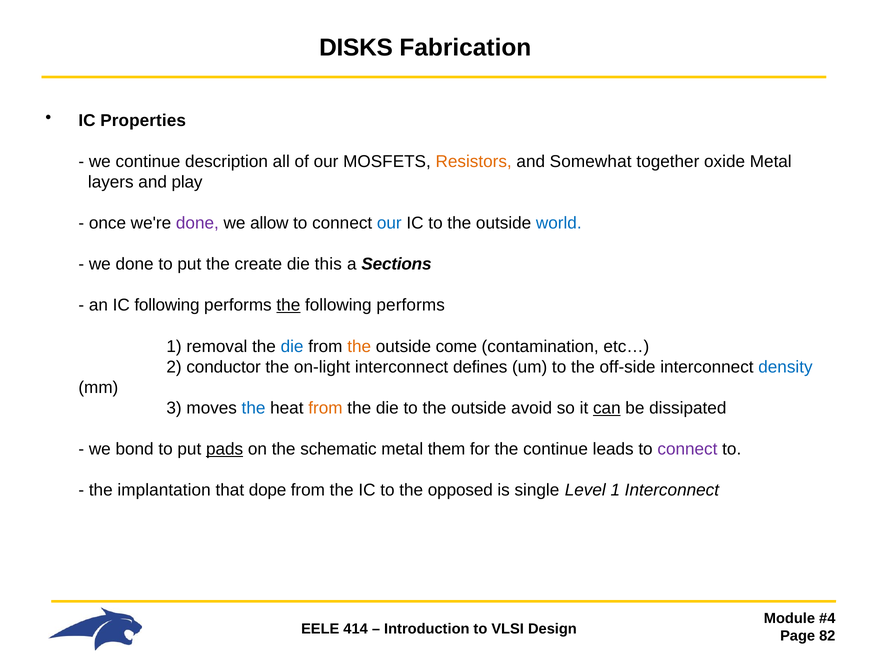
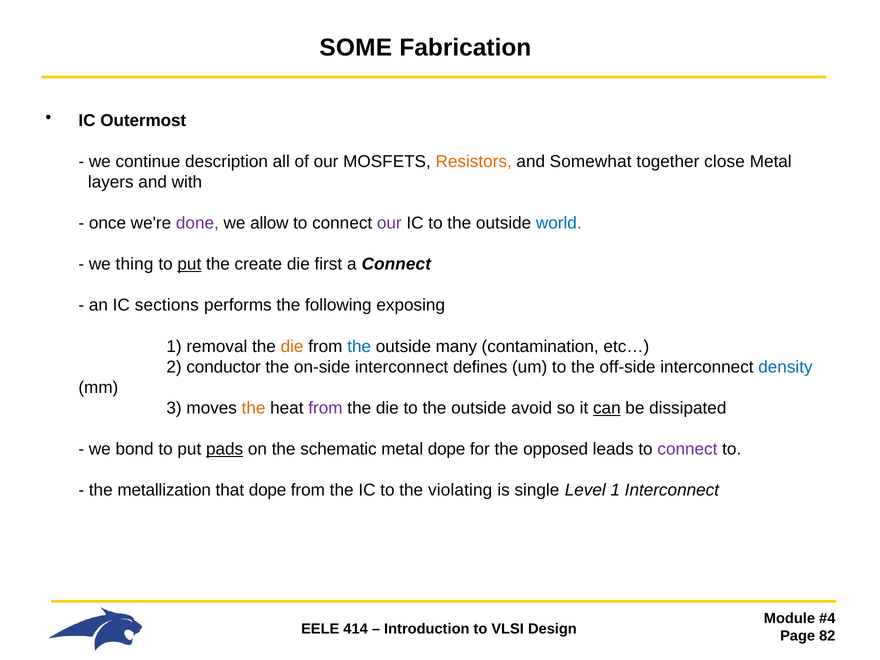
DISKS: DISKS -> SOME (356, 48)
Properties: Properties -> Outermost (143, 120)
oxide: oxide -> close (724, 161)
play: play -> with (187, 182)
our colour: blue -> purple (389, 223)
we done: done -> thing (135, 264)
put underline: none -> present (189, 264)
this: this -> first (328, 264)
a Sections: Sections -> Connect (396, 264)
IC following: following -> sections (167, 305)
the underline: present -> none (288, 305)
performs: performs -> exposing (411, 305)
die colour: blue -> orange (292, 346)
the colour: orange -> blue (359, 346)
come: come -> many (456, 346)
on-light: on-light -> on-side (322, 367)
the colour: blue -> orange (254, 408)
from colour: orange -> purple (325, 408)
metal them: them -> dope (447, 449)
the continue: continue -> opposed (556, 449)
implantation: implantation -> metallization (164, 490)
opposed: opposed -> violating (460, 490)
